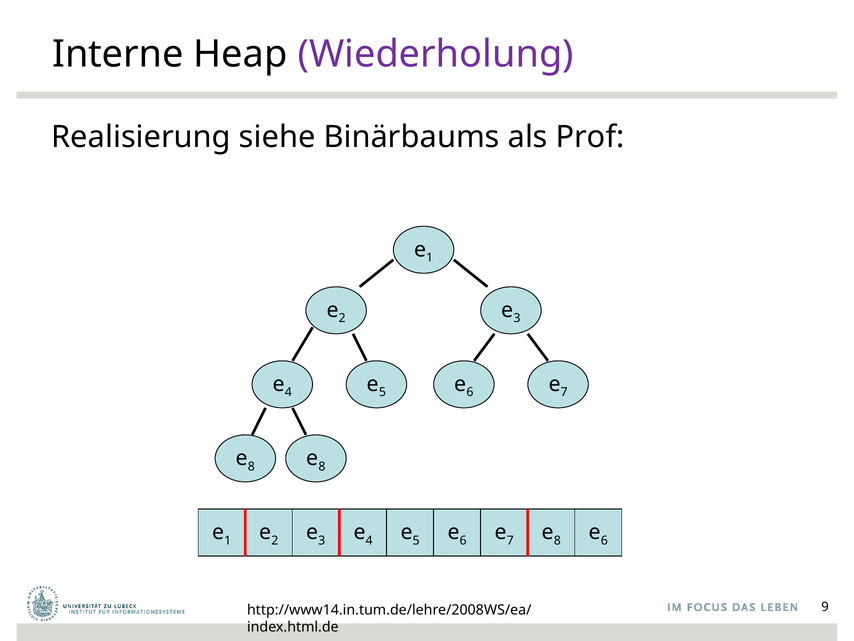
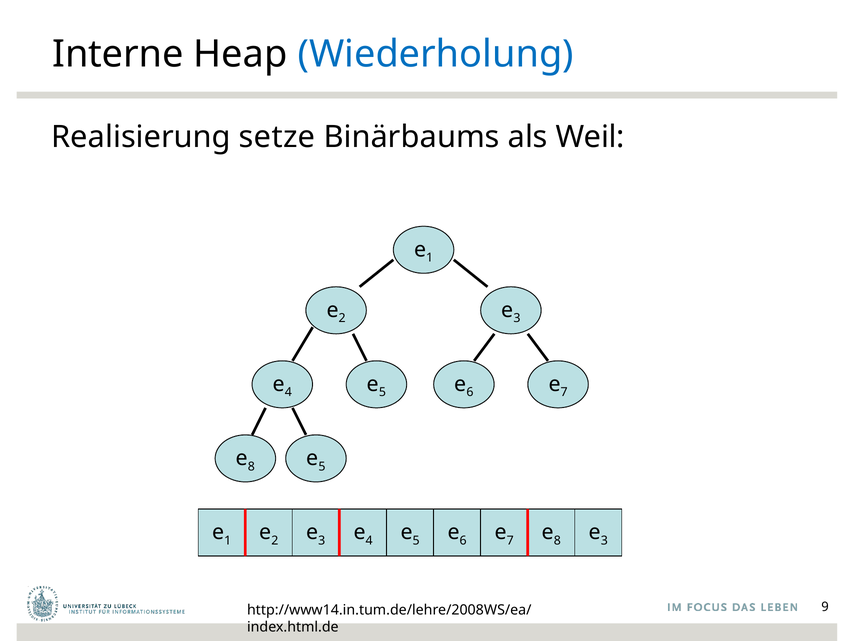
Wiederholung colour: purple -> blue (436, 54)
siehe: siehe -> setze (277, 137)
Prof: Prof -> Weil (590, 137)
8: 8 -> 5 (322, 466)
6: 6 -> 3 (604, 540)
